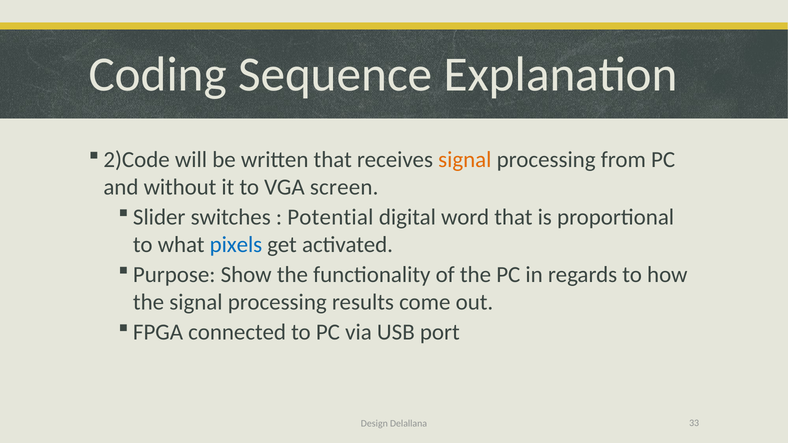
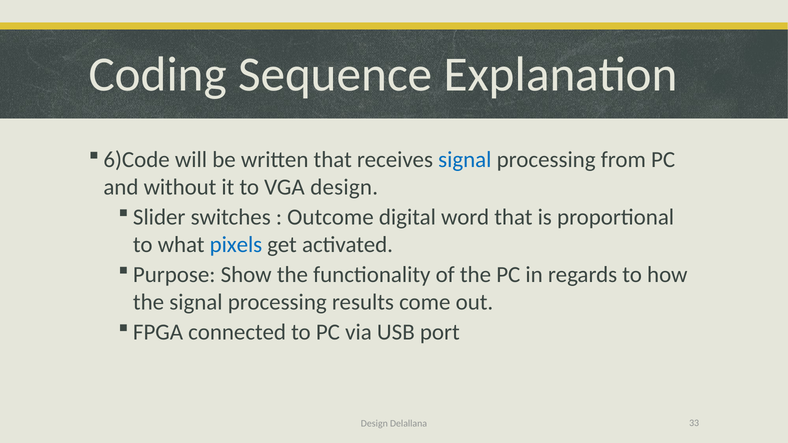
2)Code: 2)Code -> 6)Code (137, 160)
signal colour: orange -> blue (465, 160)
VGA screen: screen -> design (344, 187)
Potential: Potential -> Outcome (330, 217)
